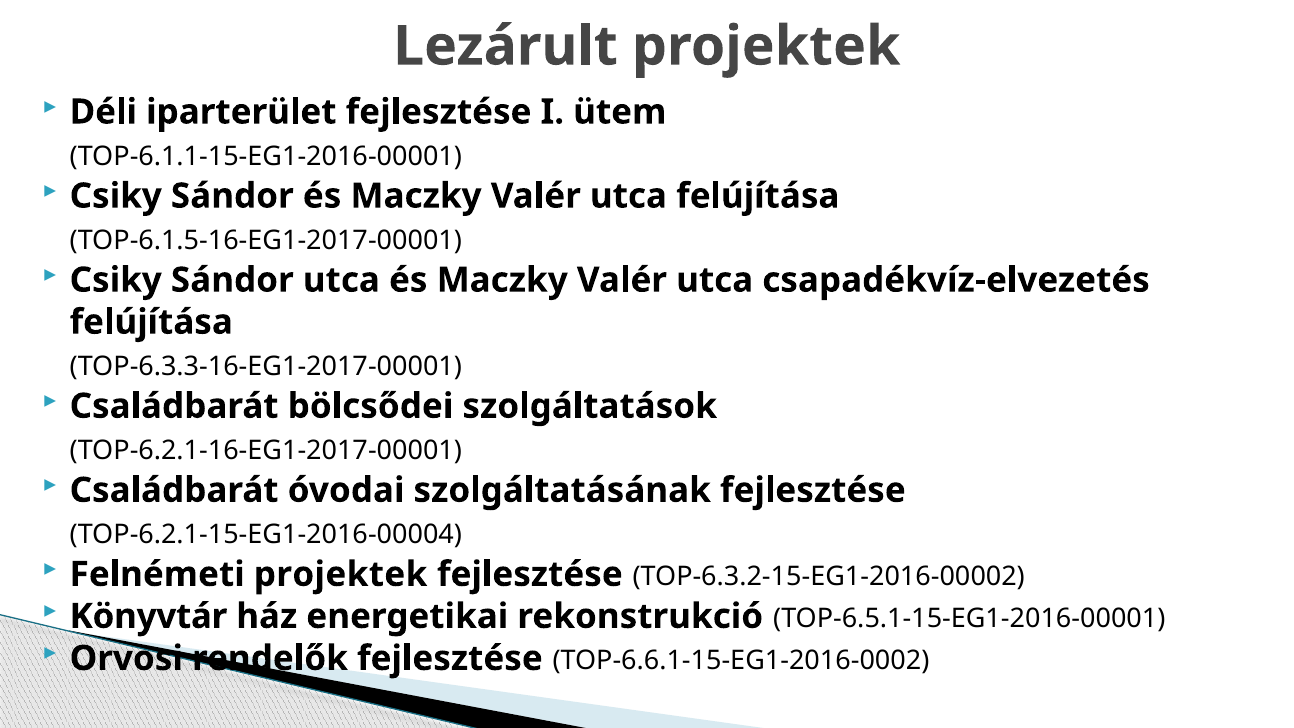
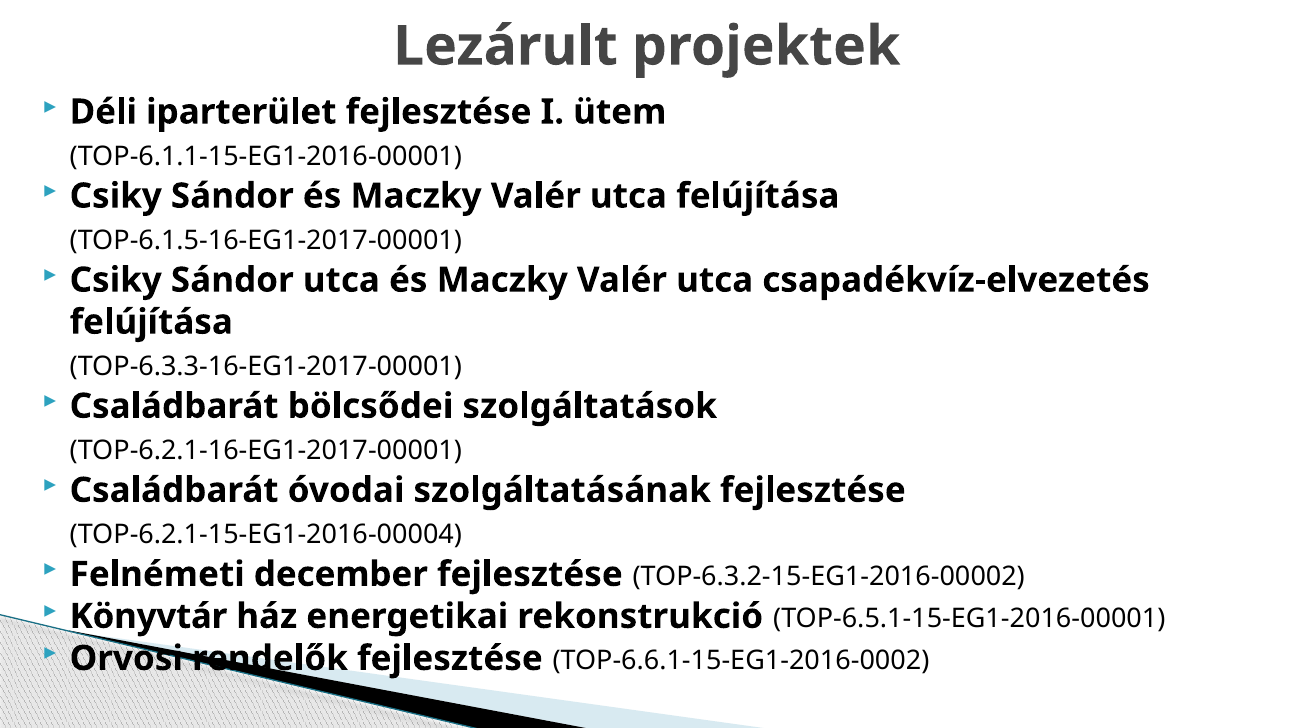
Felnémeti projektek: projektek -> december (341, 574)
